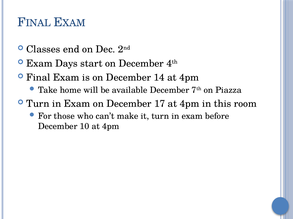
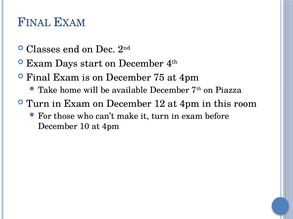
14: 14 -> 75 (159, 78)
17: 17 -> 12 (160, 104)
